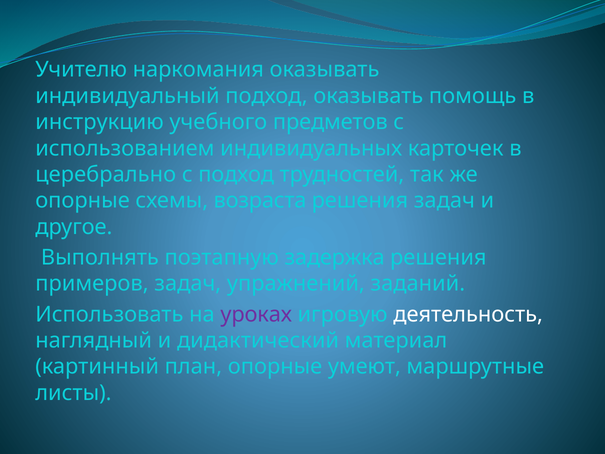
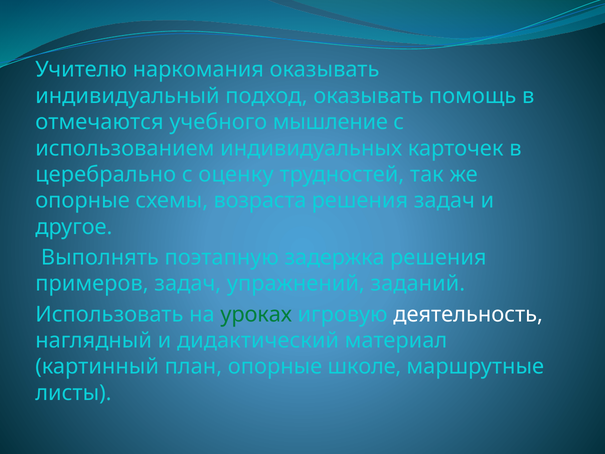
инструкцию: инструкцию -> отмечаются (99, 122)
предметов: предметов -> мышление (330, 122)
с подход: подход -> оценку (236, 174)
уроках colour: purple -> green (256, 314)
умеют: умеют -> школе (364, 367)
